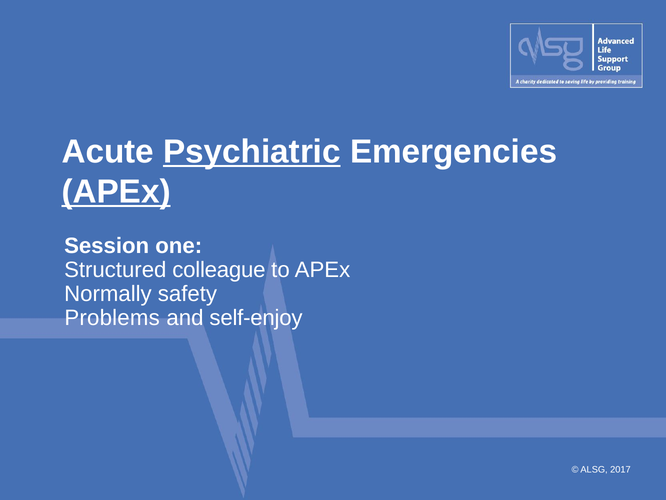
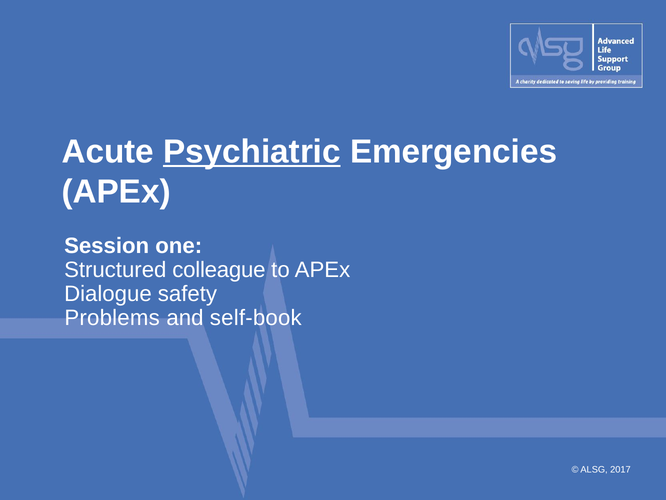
APEx underline: present -> none (116, 192)
Normally: Normally -> Dialogue (108, 294)
self-enjoy: self-enjoy -> self-book (256, 318)
